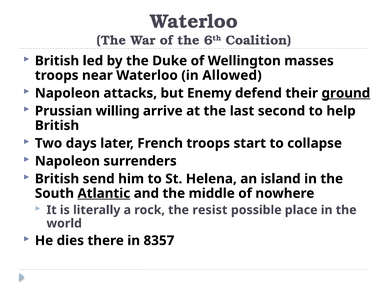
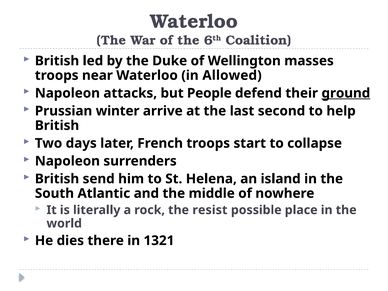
Enemy: Enemy -> People (209, 93)
willing: willing -> winter (118, 111)
Atlantic underline: present -> none (104, 193)
8357: 8357 -> 1321 (159, 241)
